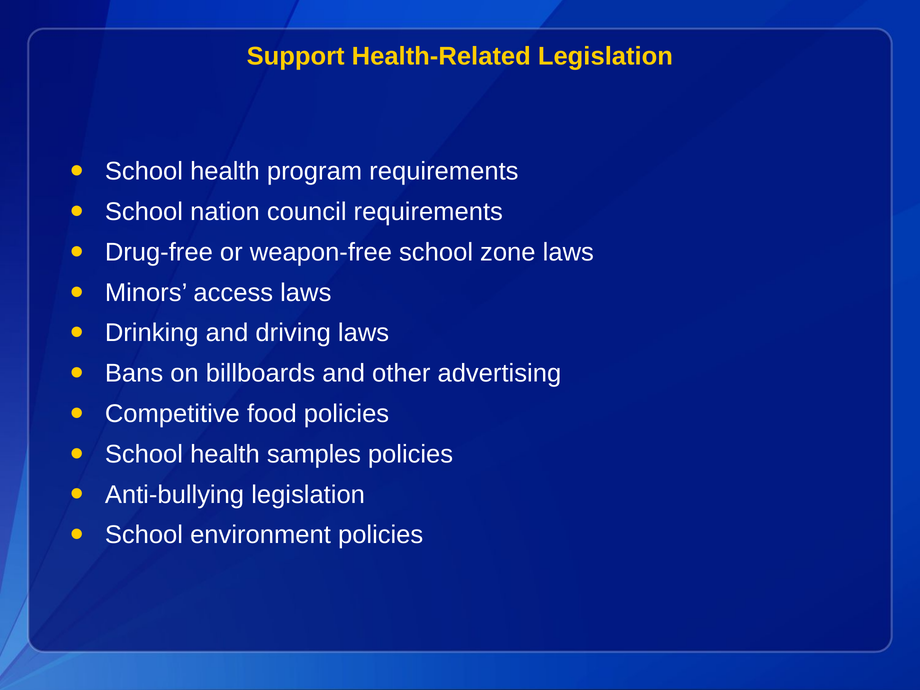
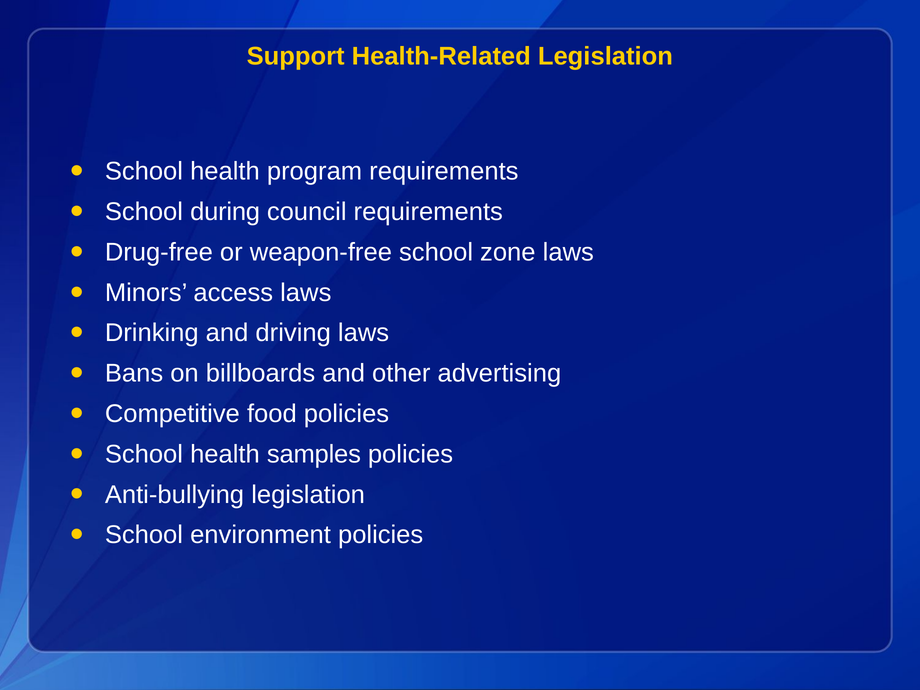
nation: nation -> during (225, 212)
